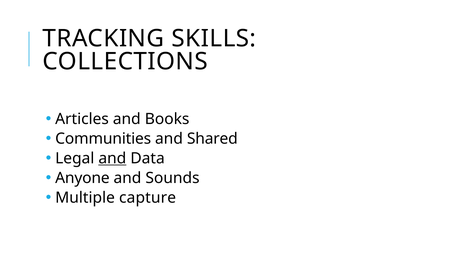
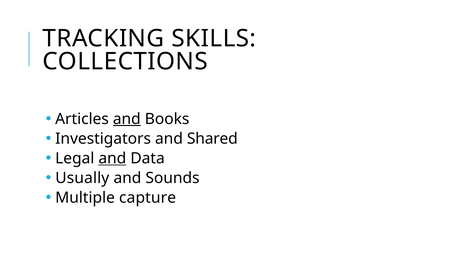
and underline: none -> present (127, 119)
Communities: Communities -> Investigators (103, 139)
Anyone: Anyone -> Usually (82, 178)
